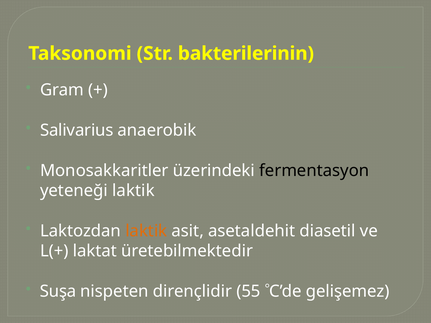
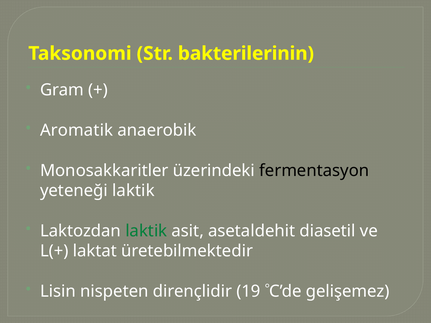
Salivarius: Salivarius -> Aromatik (77, 130)
laktik colour: orange -> green (146, 231)
Suşa: Suşa -> Lisin (58, 291)
55: 55 -> 19 (248, 291)
